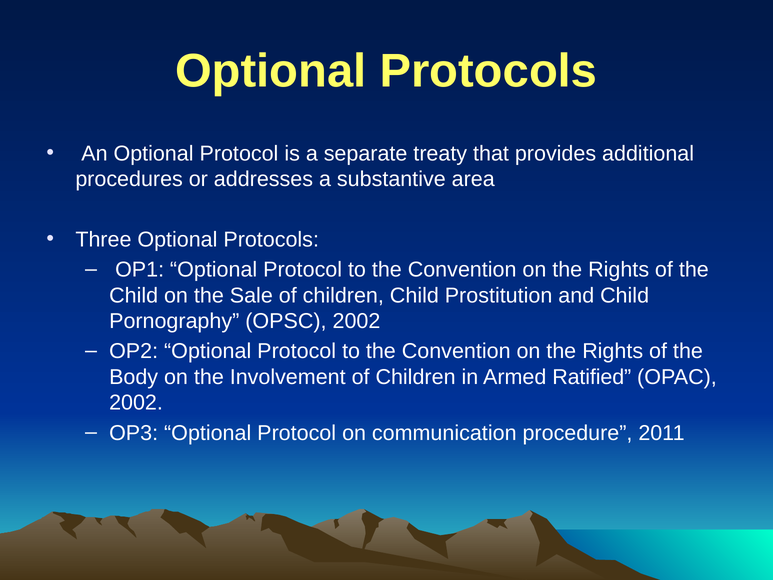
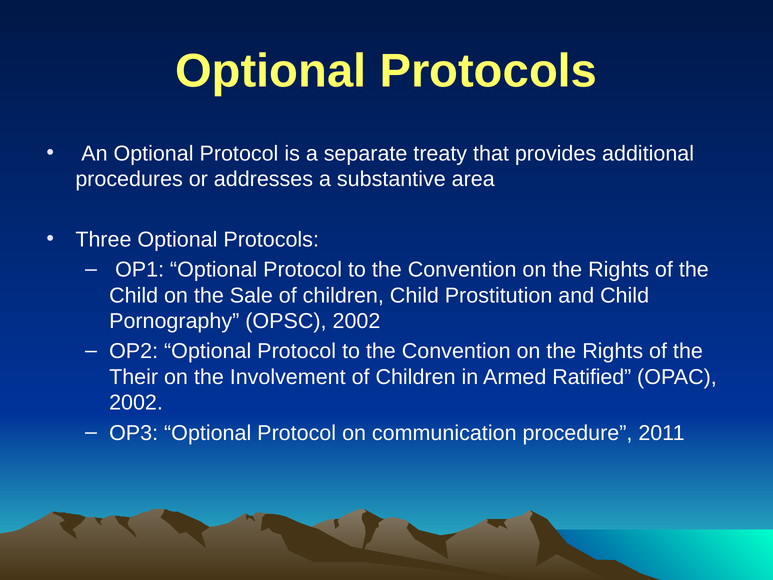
Body: Body -> Their (134, 377)
